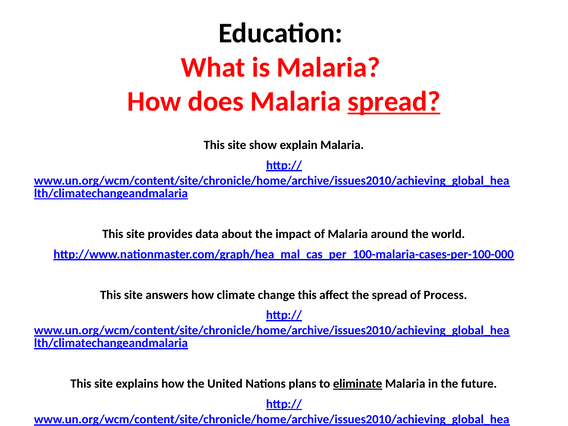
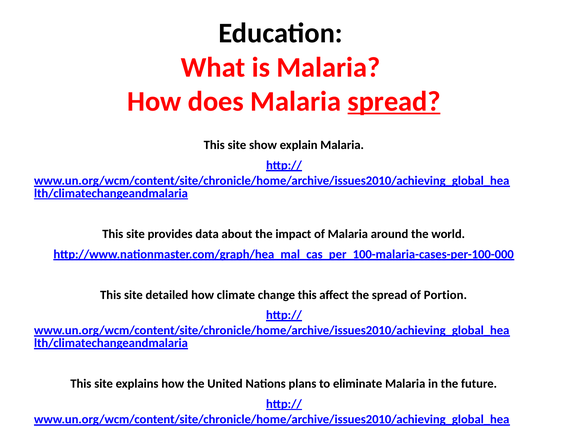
answers: answers -> detailed (167, 295)
Process: Process -> Portion (445, 295)
eliminate underline: present -> none (358, 384)
